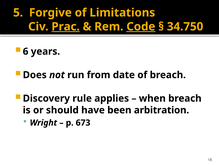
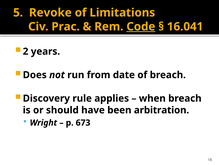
Forgive: Forgive -> Revoke (50, 13)
Prac underline: present -> none (66, 26)
34.750: 34.750 -> 16.041 (185, 26)
6: 6 -> 2 (26, 51)
